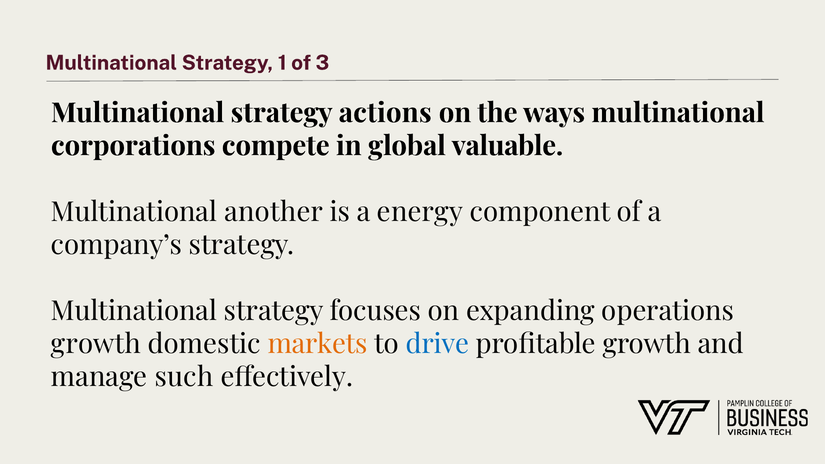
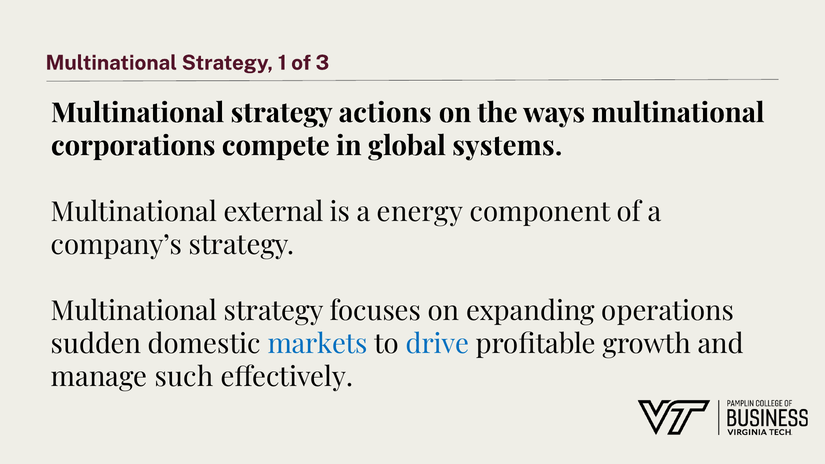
valuable: valuable -> systems (507, 146)
another: another -> external (274, 212)
growth: growth -> sudden (96, 344)
markets colour: orange -> blue (318, 344)
